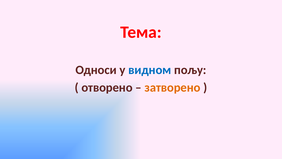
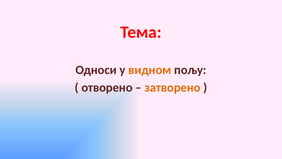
видном colour: blue -> orange (150, 70)
